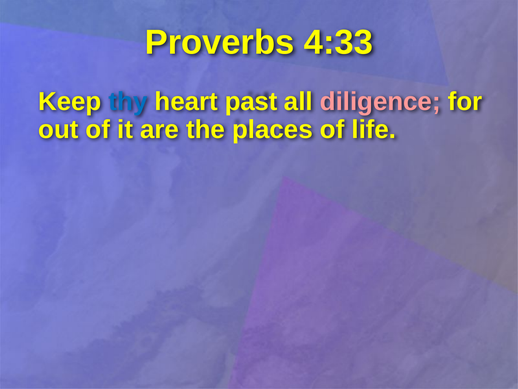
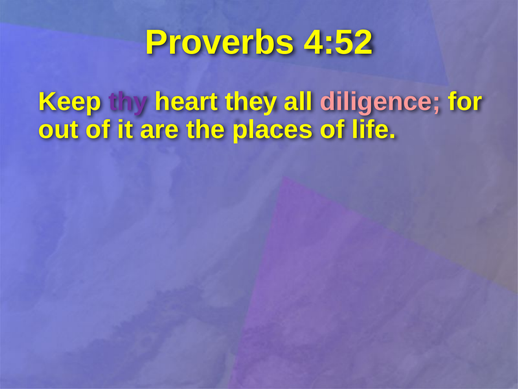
4:33: 4:33 -> 4:52 (338, 42)
thy colour: blue -> purple (128, 101)
past: past -> they (251, 101)
